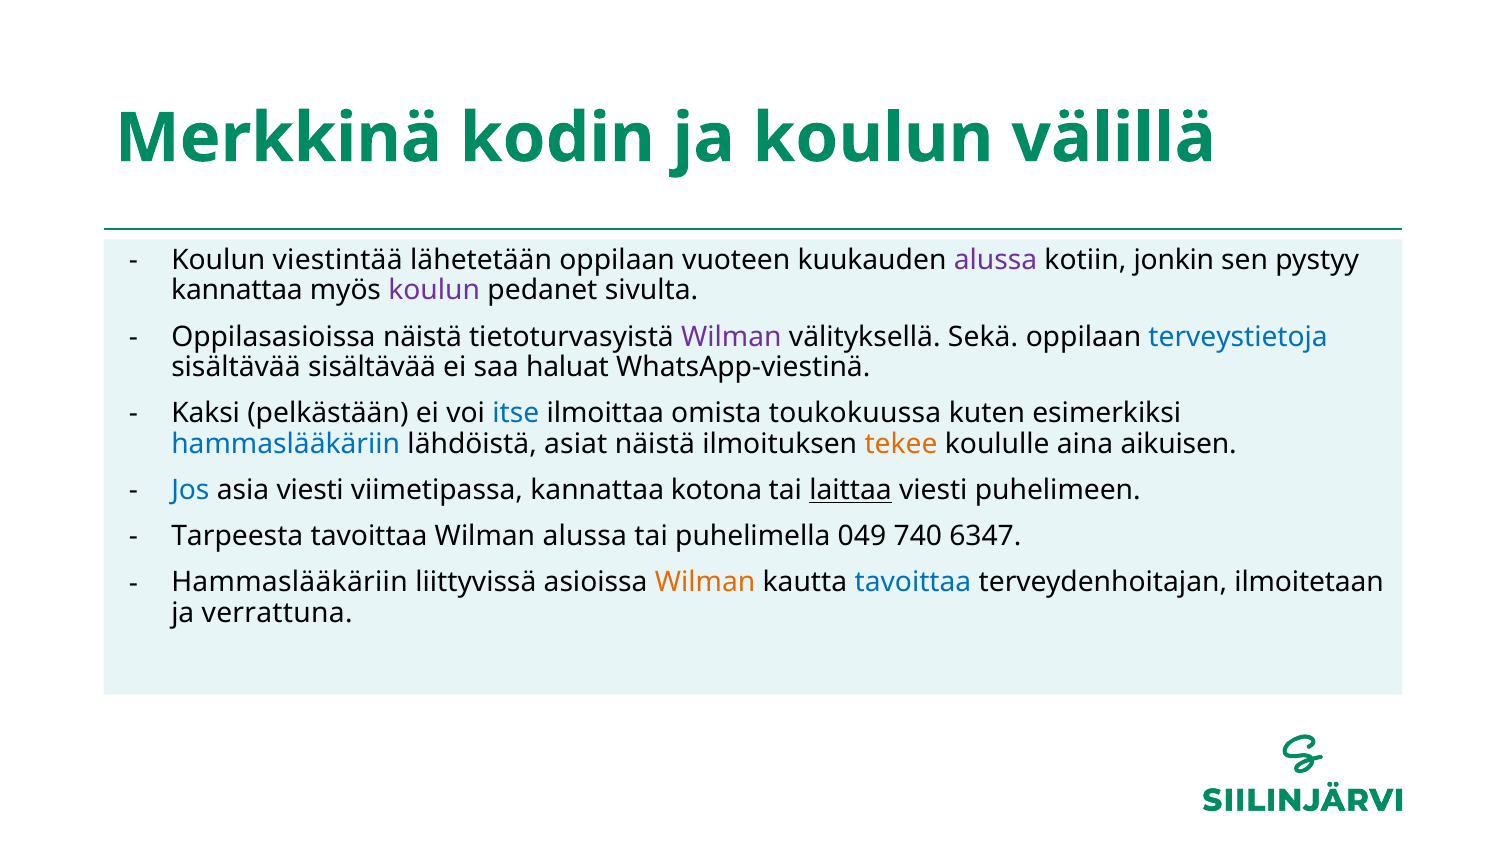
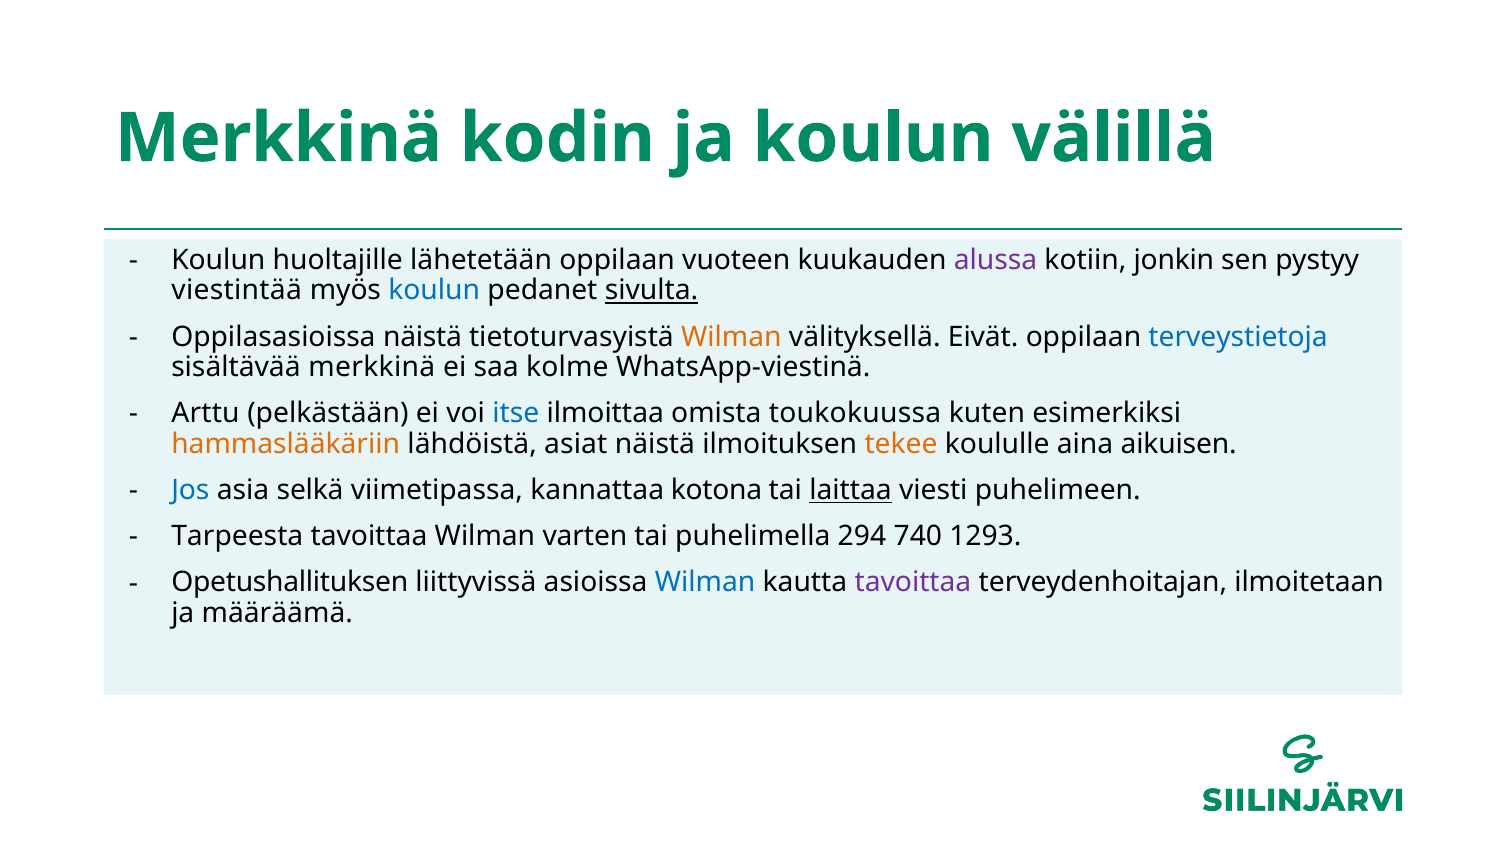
viestintää: viestintää -> huoltajille (338, 260)
kannattaa: kannattaa -> viestintää (237, 291)
koulun colour: purple -> blue (434, 291)
sivulta underline: none -> present (652, 291)
Wilman colour: purple -> orange (731, 337)
Sekä: Sekä -> Eivät (983, 337)
sisältävää sisältävää: sisältävää -> merkkinä (372, 367)
haluat: haluat -> kolme (567, 367)
Kaksi: Kaksi -> Arttu (205, 414)
hammaslääkäriin colour: blue -> orange (286, 444)
asia viesti: viesti -> selkä (310, 490)
Wilman alussa: alussa -> varten (585, 537)
049: 049 -> 294 (862, 537)
6347: 6347 -> 1293 (985, 537)
Hammaslääkäriin: Hammaslääkäriin -> Opetushallituksen (290, 583)
Wilman colour: orange -> blue (705, 583)
tavoittaa colour: blue -> purple (913, 583)
verrattuna: verrattuna -> määräämä (277, 613)
